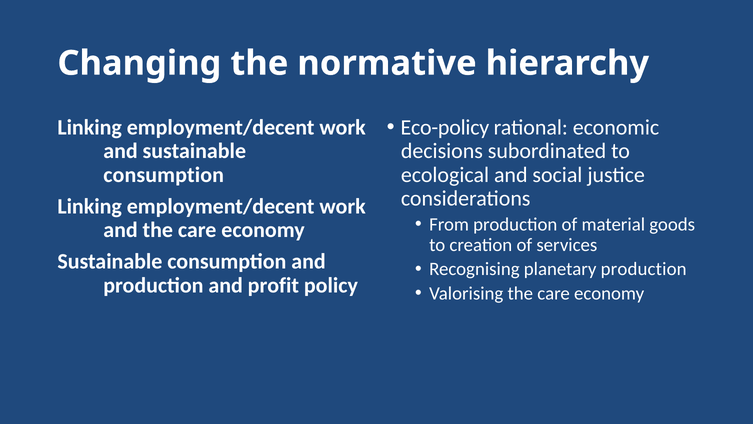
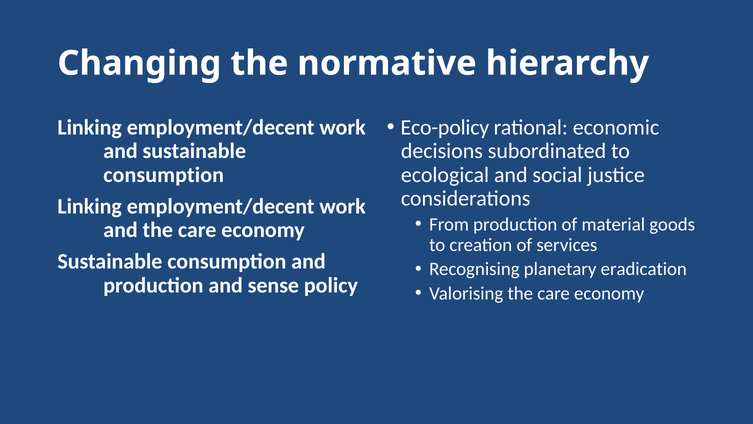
planetary production: production -> eradication (644, 269)
profit: profit -> sense (273, 285)
